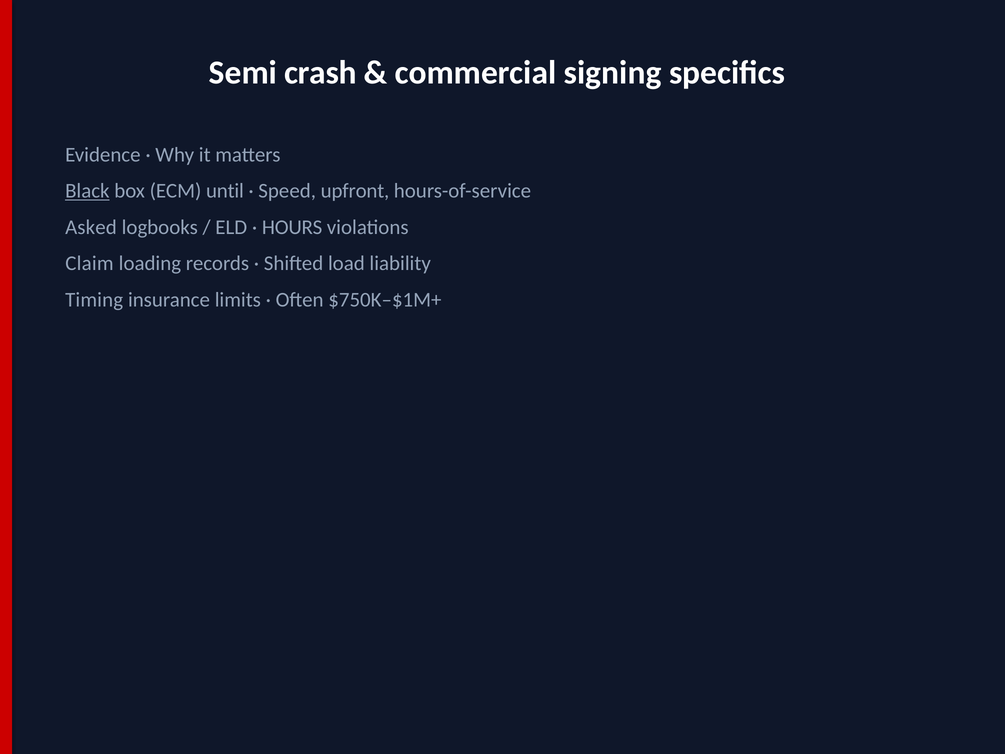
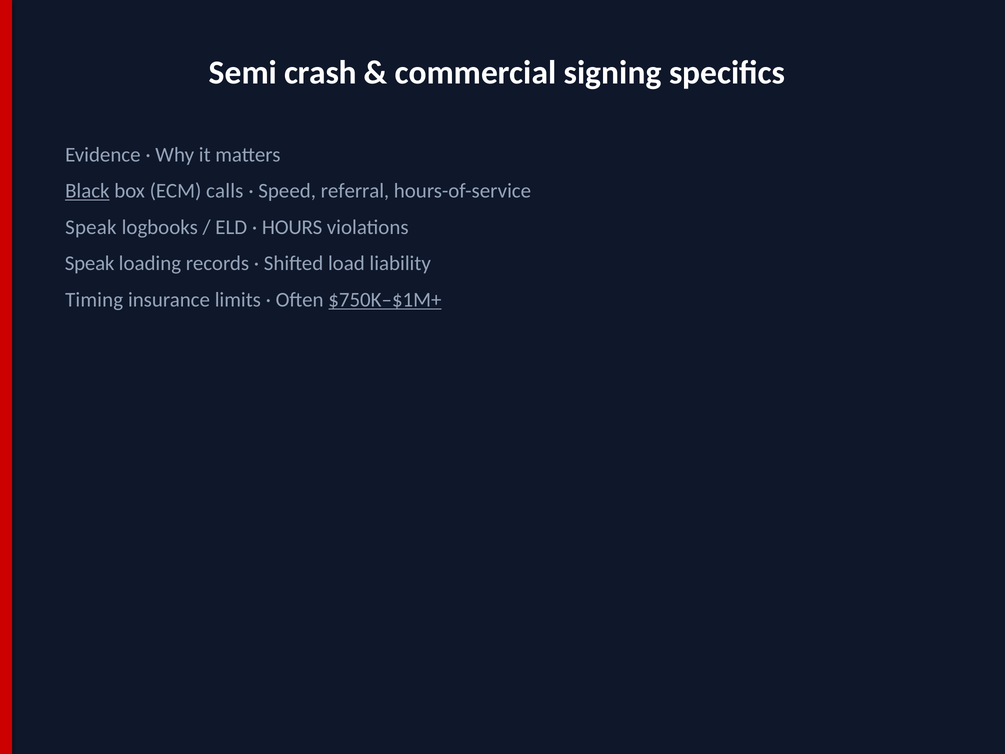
until: until -> calls (225, 191)
upfront: upfront -> referral (355, 191)
Asked: Asked -> Speak (91, 227)
Claim: Claim -> Speak (90, 263)
$750K–$1M+ underline: none -> present (385, 300)
